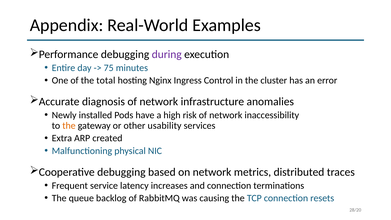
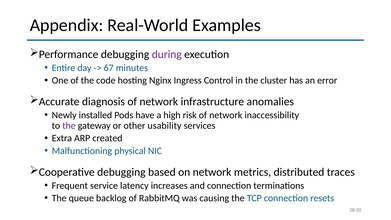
75: 75 -> 67 (109, 68)
total: total -> code (106, 80)
the colour: orange -> purple (69, 126)
